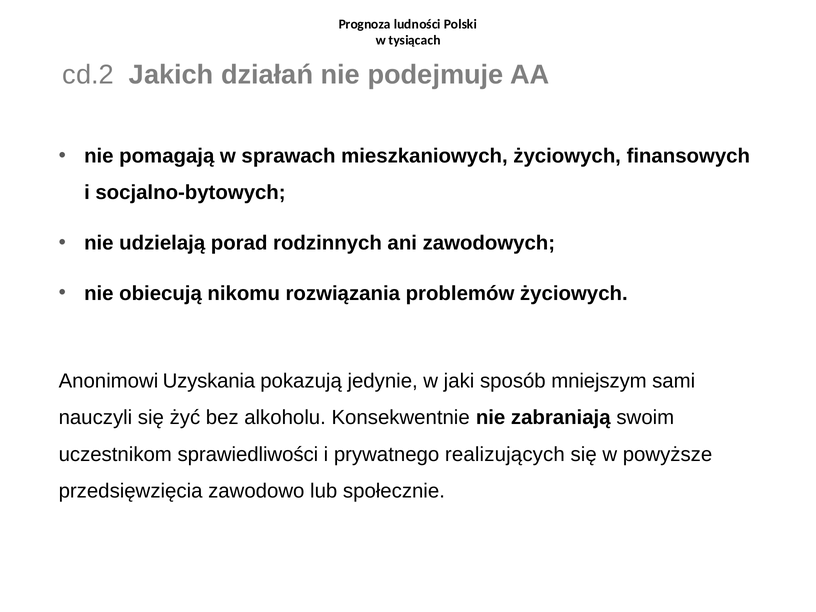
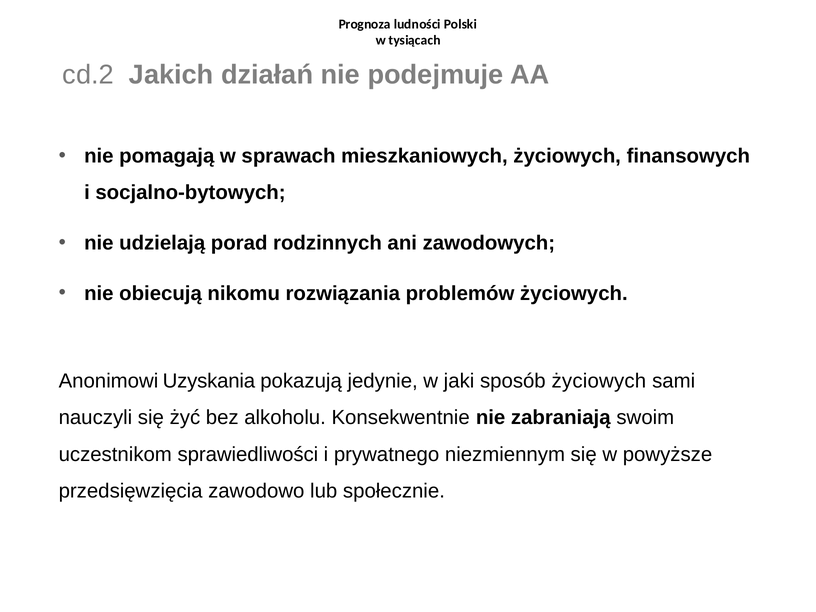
sposób mniejszym: mniejszym -> życiowych (599, 381)
realizujących: realizujących -> niezmiennym (505, 454)
